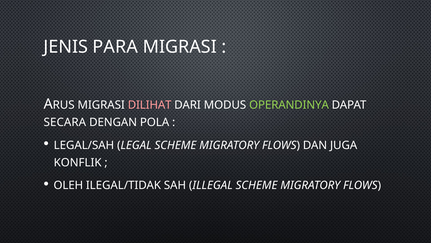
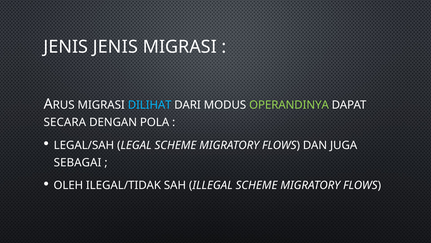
JENIS PARA: PARA -> JENIS (115, 47)
DILIHAT colour: pink -> light blue (150, 105)
KONFLIK: KONFLIK -> SEBAGAI (78, 162)
